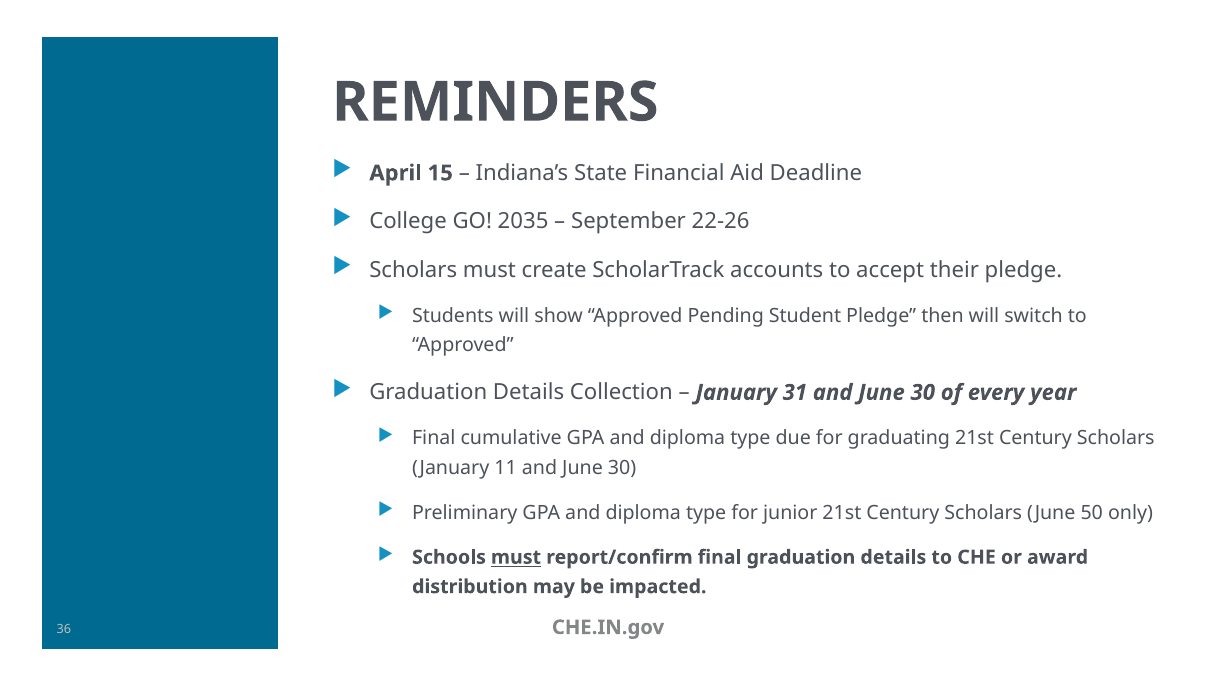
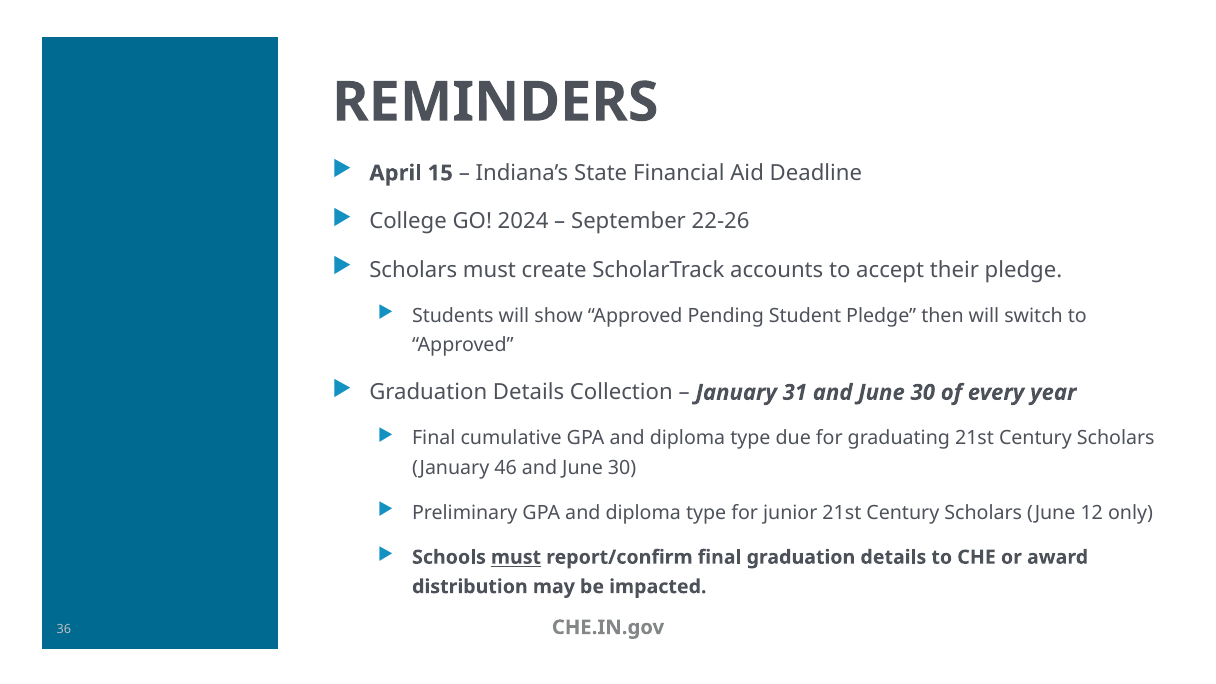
2035: 2035 -> 2024 (523, 221)
11: 11 -> 46 (506, 468)
50: 50 -> 12 (1092, 513)
